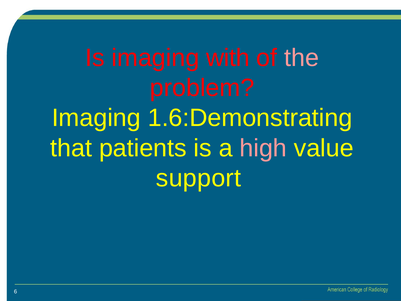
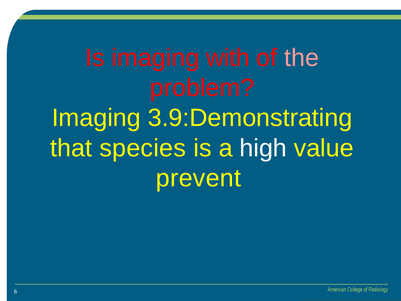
1.6:Demonstrating: 1.6:Demonstrating -> 3.9:Demonstrating (250, 118)
patients: patients -> species (143, 148)
high colour: pink -> white (263, 148)
support: support -> prevent (199, 178)
